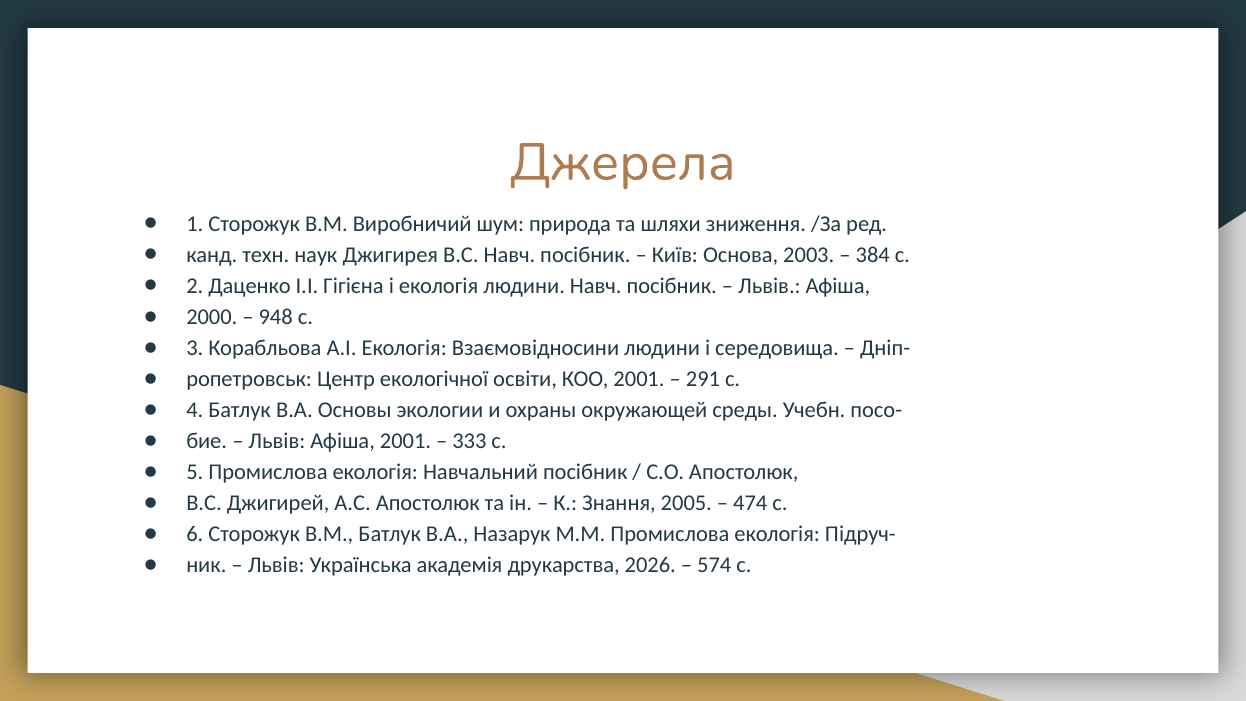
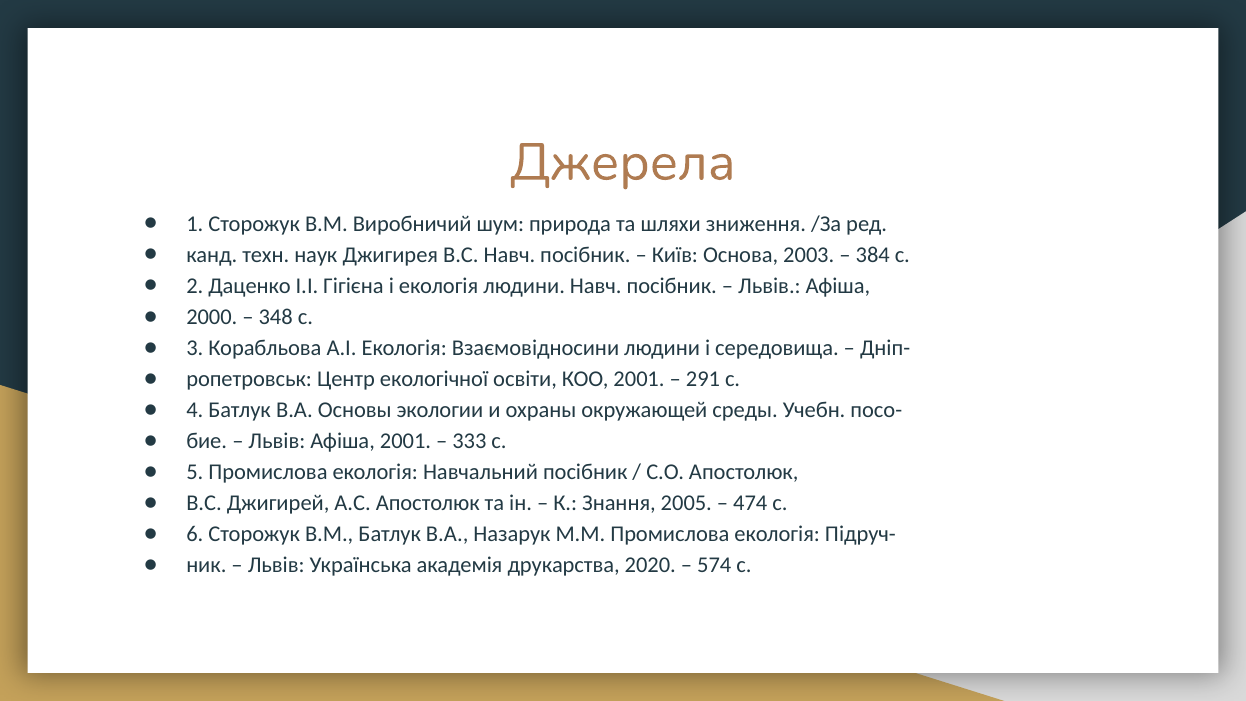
948: 948 -> 348 (276, 317)
2026: 2026 -> 2020 (650, 565)
